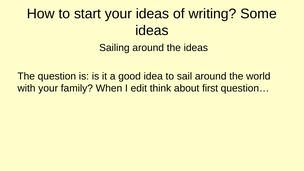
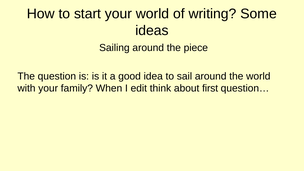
your ideas: ideas -> world (153, 14)
the ideas: ideas -> piece (196, 48)
